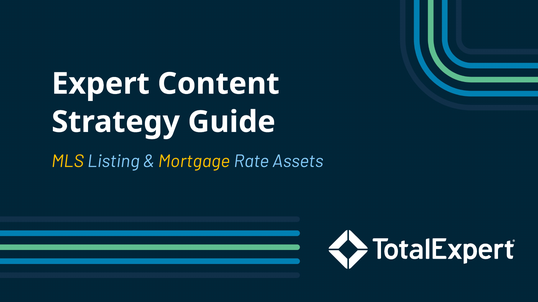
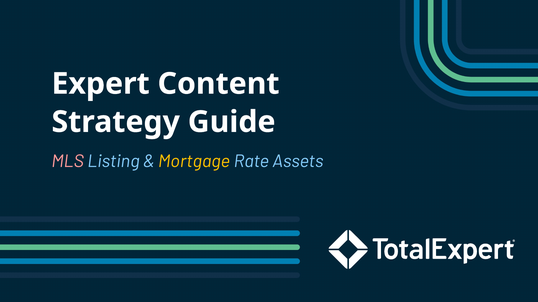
MLS colour: yellow -> pink (68, 162)
